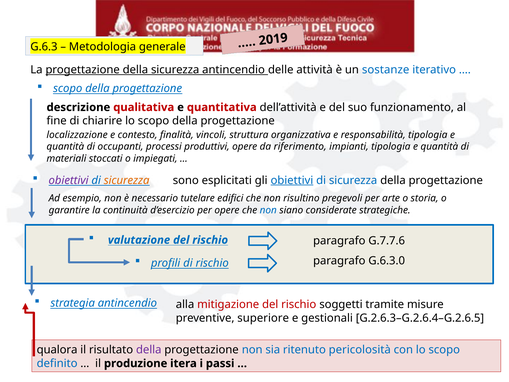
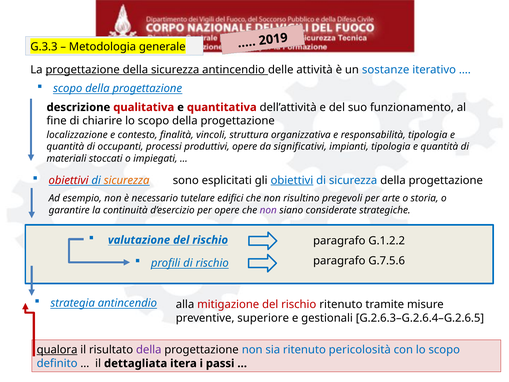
G.6.3: G.6.3 -> G.3.3 (44, 47)
riferimento: riferimento -> significativi (300, 147)
obiettivi colour: purple -> red (69, 180)
non colour: blue -> purple (268, 210)
G.7.7.6: G.7.7.6 -> G.1.2.2 (387, 240)
G.6.3.0: G.6.3.0 -> G.7.5.6 (387, 261)
rischio soggetti: soggetti -> ritenuto (341, 304)
qualora underline: none -> present (57, 350)
produzione: produzione -> dettagliata (136, 363)
